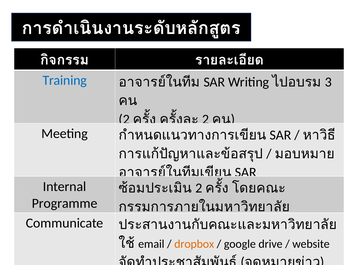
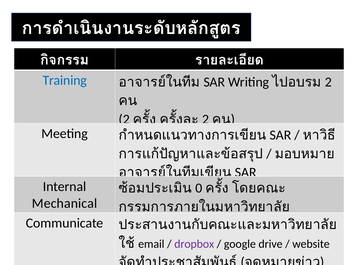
3: 3 -> 2 (328, 82)
2: 2 -> 0 (199, 188)
Programme: Programme -> Mechanical (65, 203)
dropbox colour: orange -> purple (194, 244)
